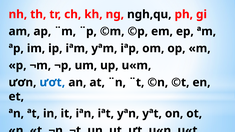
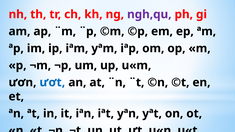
ngh,qu colour: black -> purple (149, 14)
